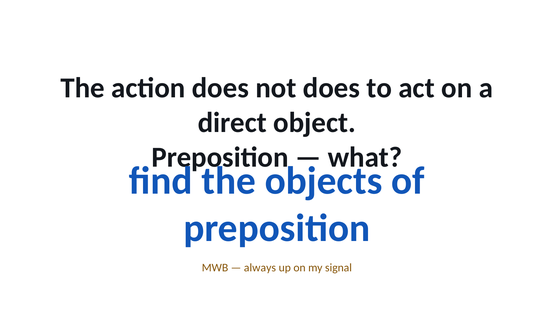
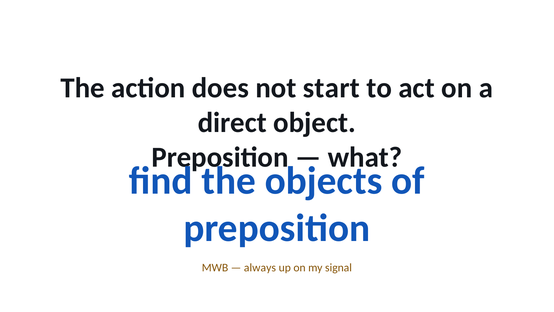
not does: does -> start (331, 88)
